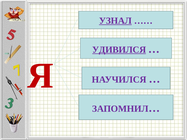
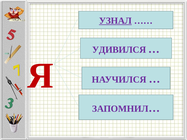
УДИВИЛСЯ underline: present -> none (119, 50)
